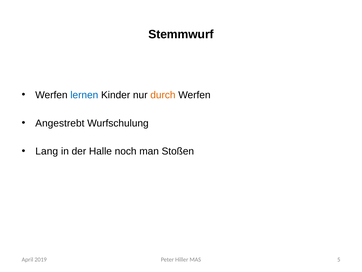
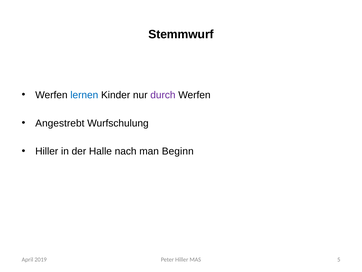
durch colour: orange -> purple (163, 95)
Lang: Lang -> Hiller (47, 151)
noch: noch -> nach (126, 151)
Stoßen: Stoßen -> Beginn (178, 151)
